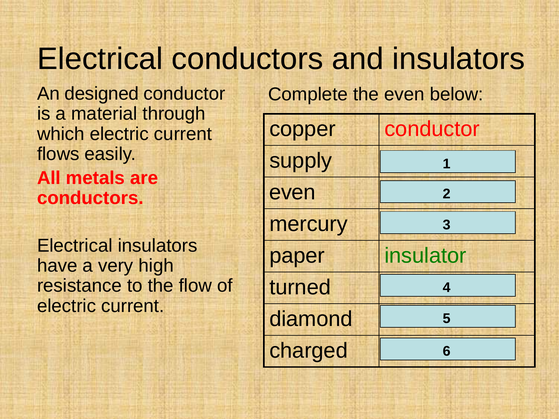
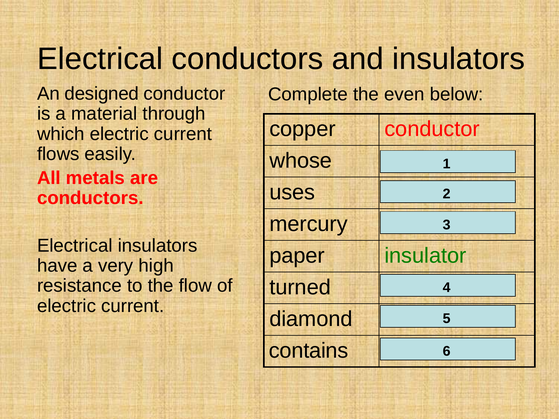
supply: supply -> whose (301, 161)
even: even -> uses (292, 192)
charged: charged -> contains (309, 351)
